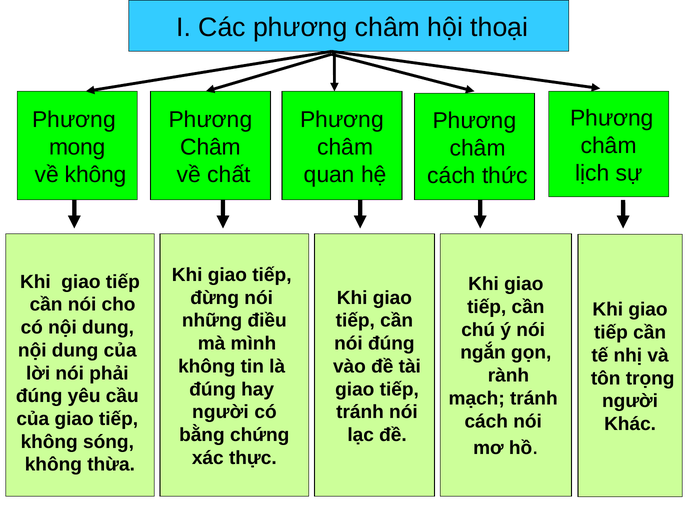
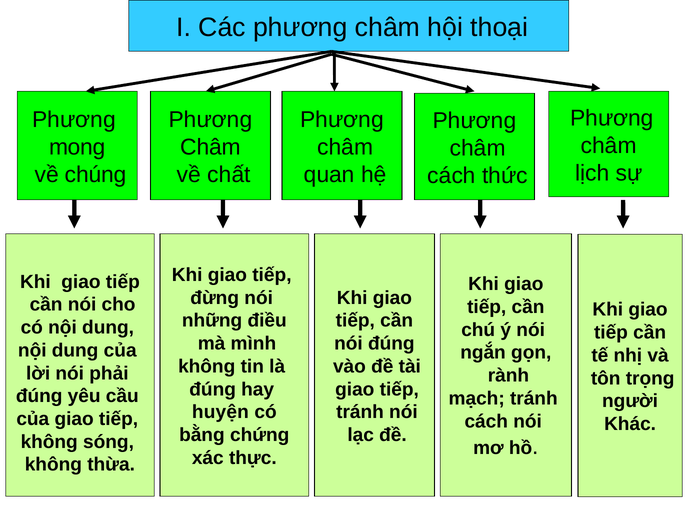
về không: không -> chúng (96, 175)
người: người -> huyện (220, 412)
